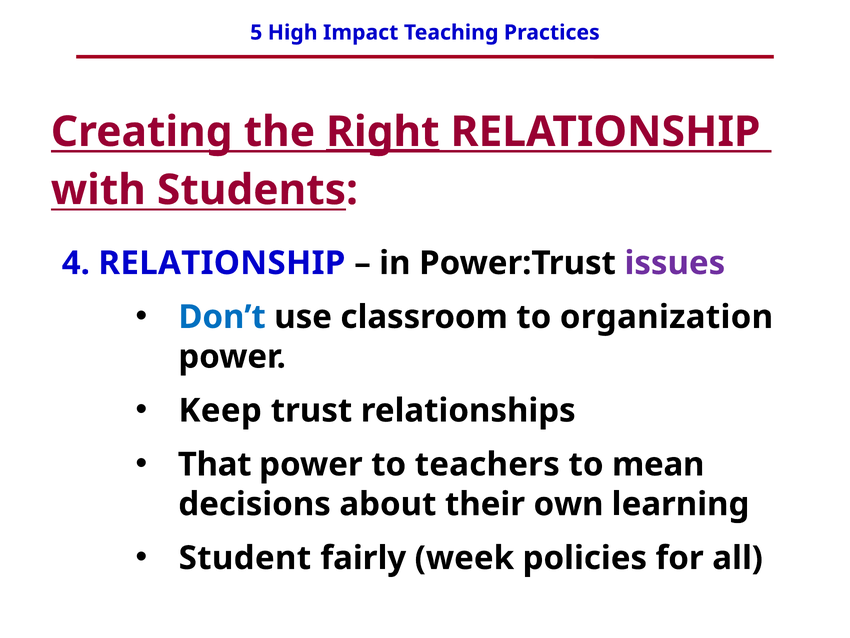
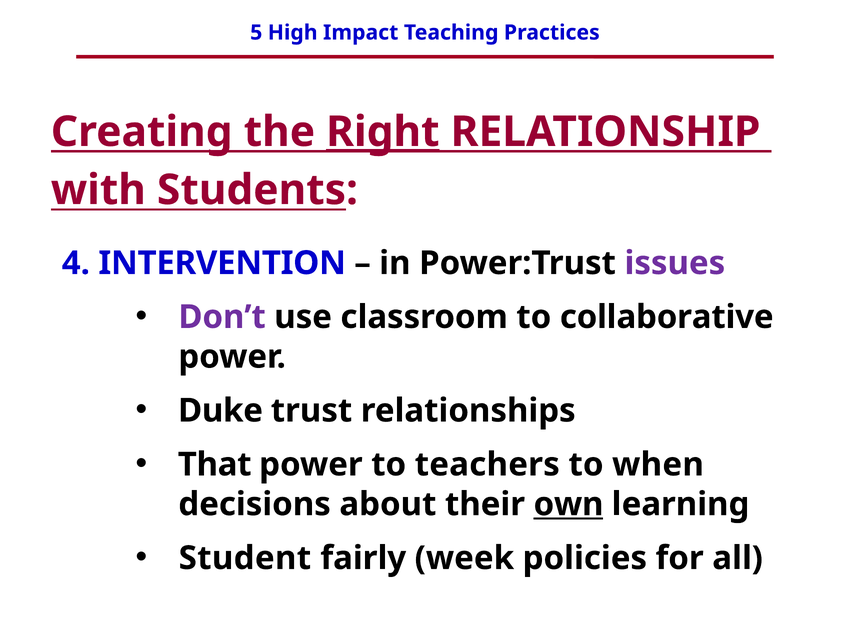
4 RELATIONSHIP: RELATIONSHIP -> INTERVENTION (222, 263)
Don’t colour: blue -> purple (222, 317)
organization: organization -> collaborative (667, 317)
Keep: Keep -> Duke (220, 410)
mean: mean -> when (658, 464)
own underline: none -> present (569, 504)
